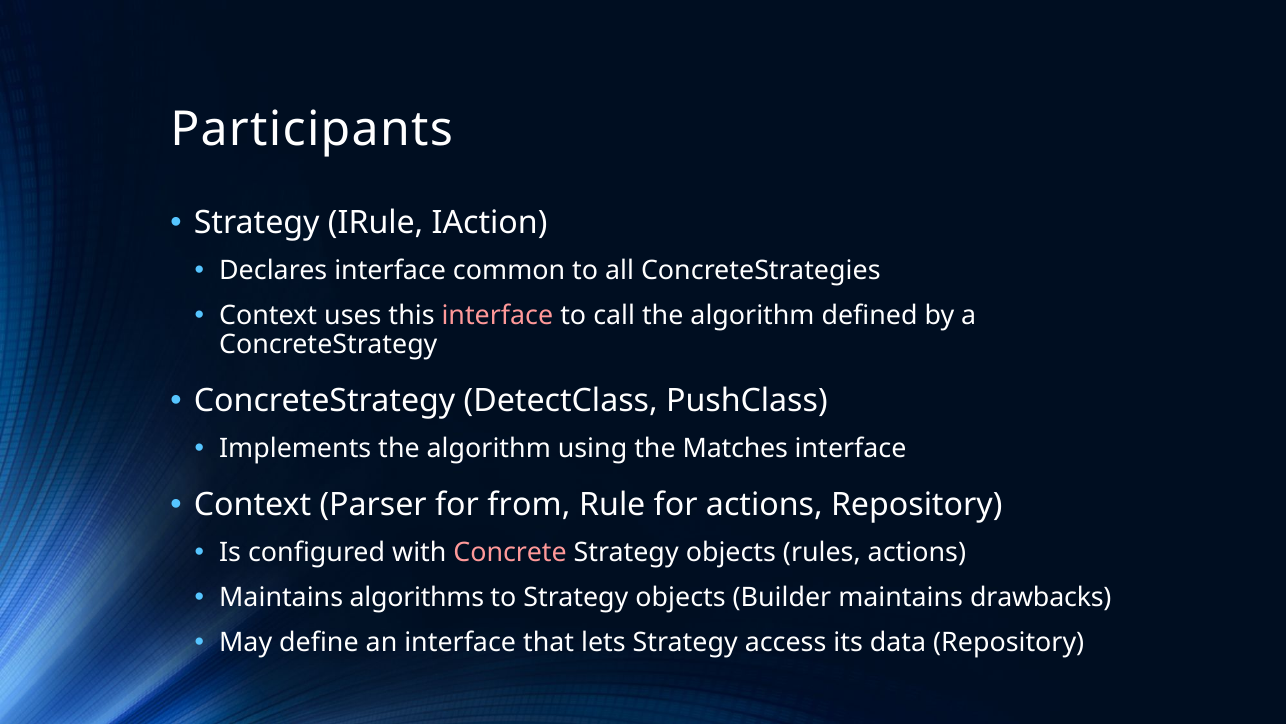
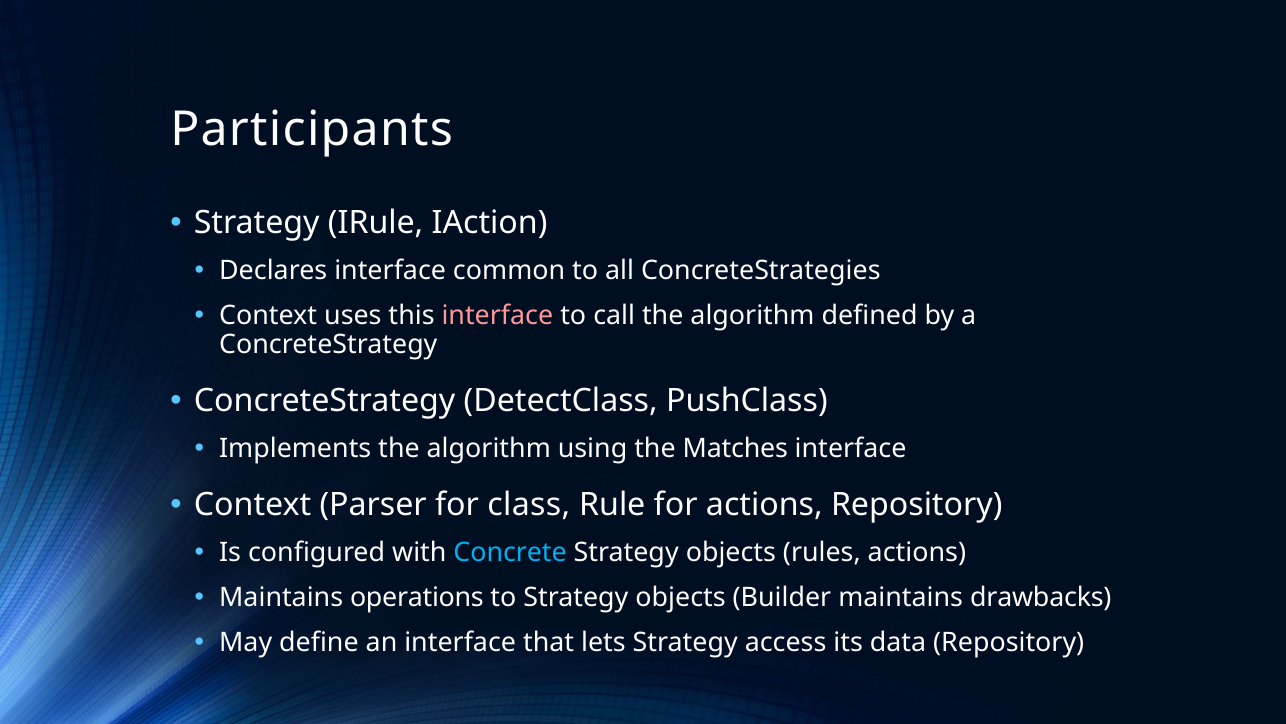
from: from -> class (529, 505)
Concrete colour: pink -> light blue (510, 553)
algorithms: algorithms -> operations (417, 598)
